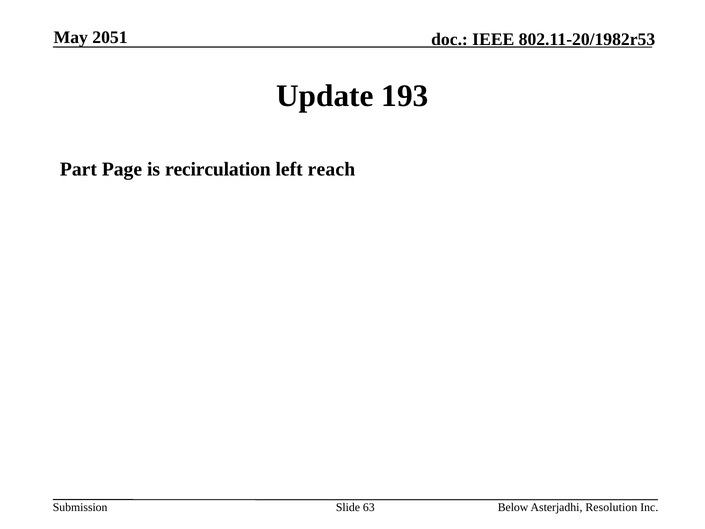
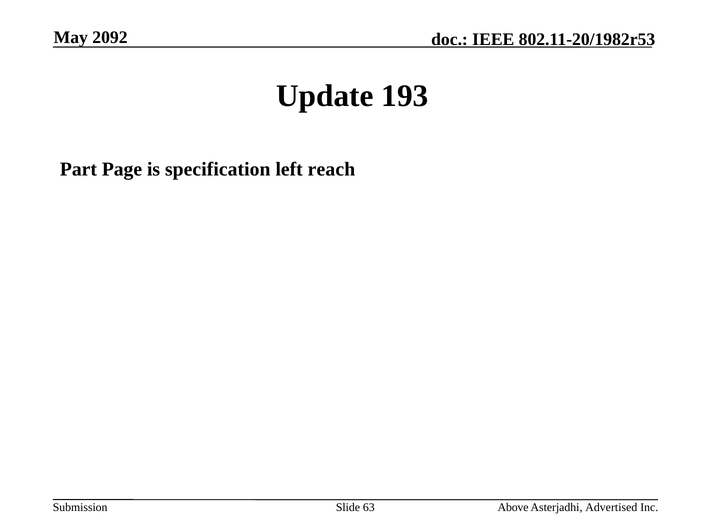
2051: 2051 -> 2092 (110, 37)
recirculation: recirculation -> specification (218, 169)
Below: Below -> Above (513, 507)
Resolution: Resolution -> Advertised (611, 507)
